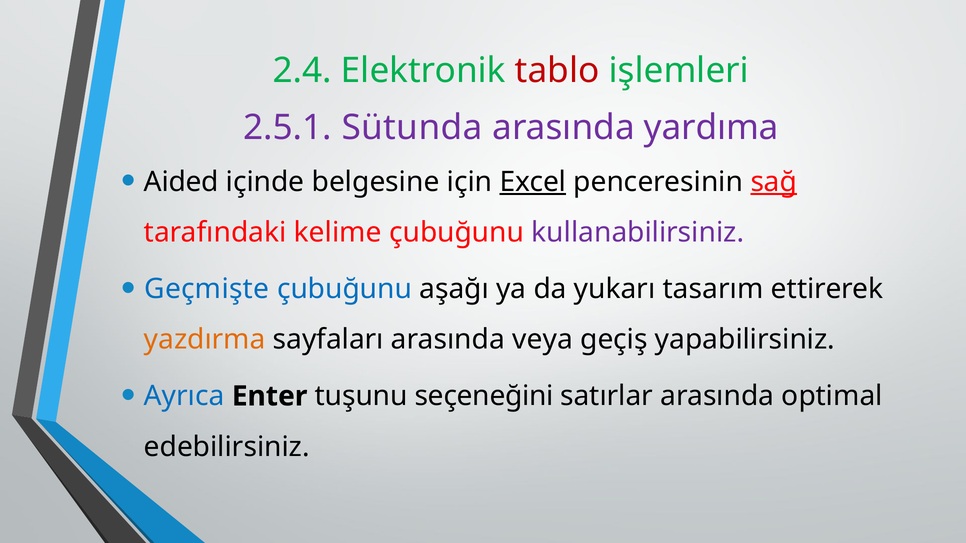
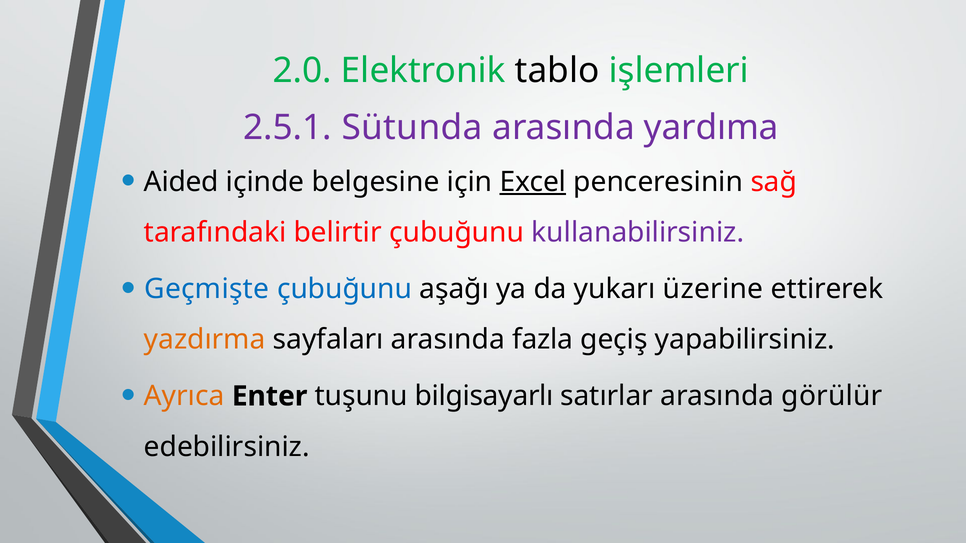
2.4: 2.4 -> 2.0 (302, 71)
tablo colour: red -> black (557, 71)
sağ underline: present -> none (774, 182)
kelime: kelime -> belirtir (338, 233)
tasarım: tasarım -> üzerine (713, 289)
veya: veya -> fazla (543, 340)
Ayrıca colour: blue -> orange (184, 396)
seçeneğini: seçeneğini -> bilgisayarlı (484, 396)
optimal: optimal -> görülür (832, 396)
